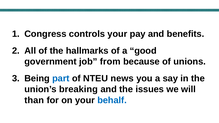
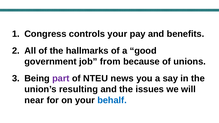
part colour: blue -> purple (61, 79)
breaking: breaking -> resulting (78, 89)
than: than -> near (34, 100)
